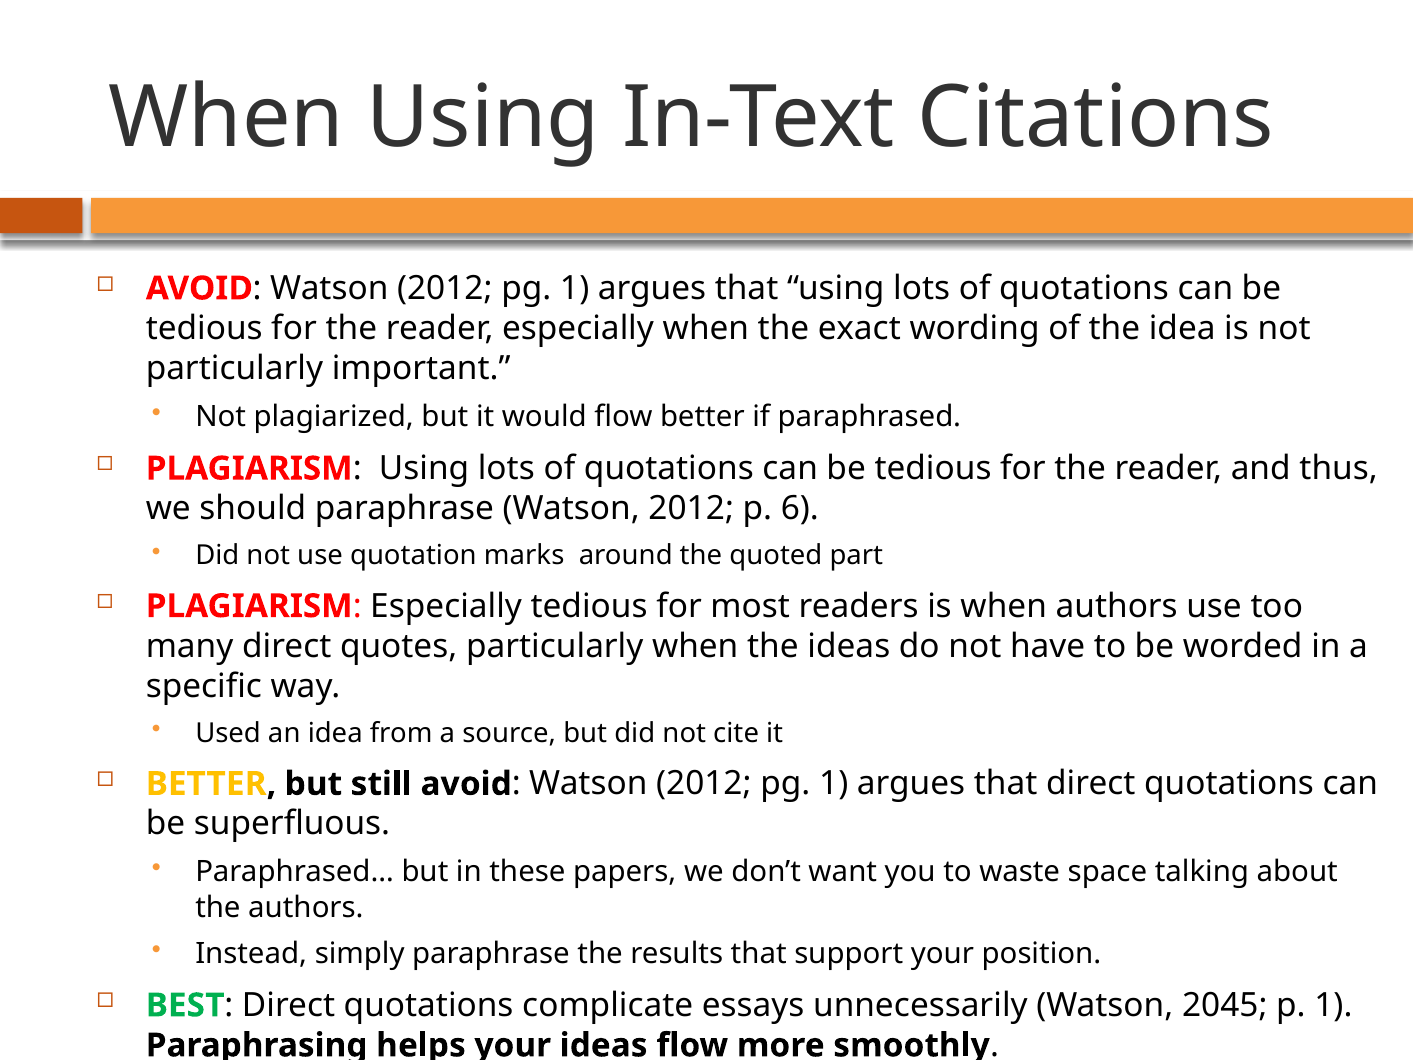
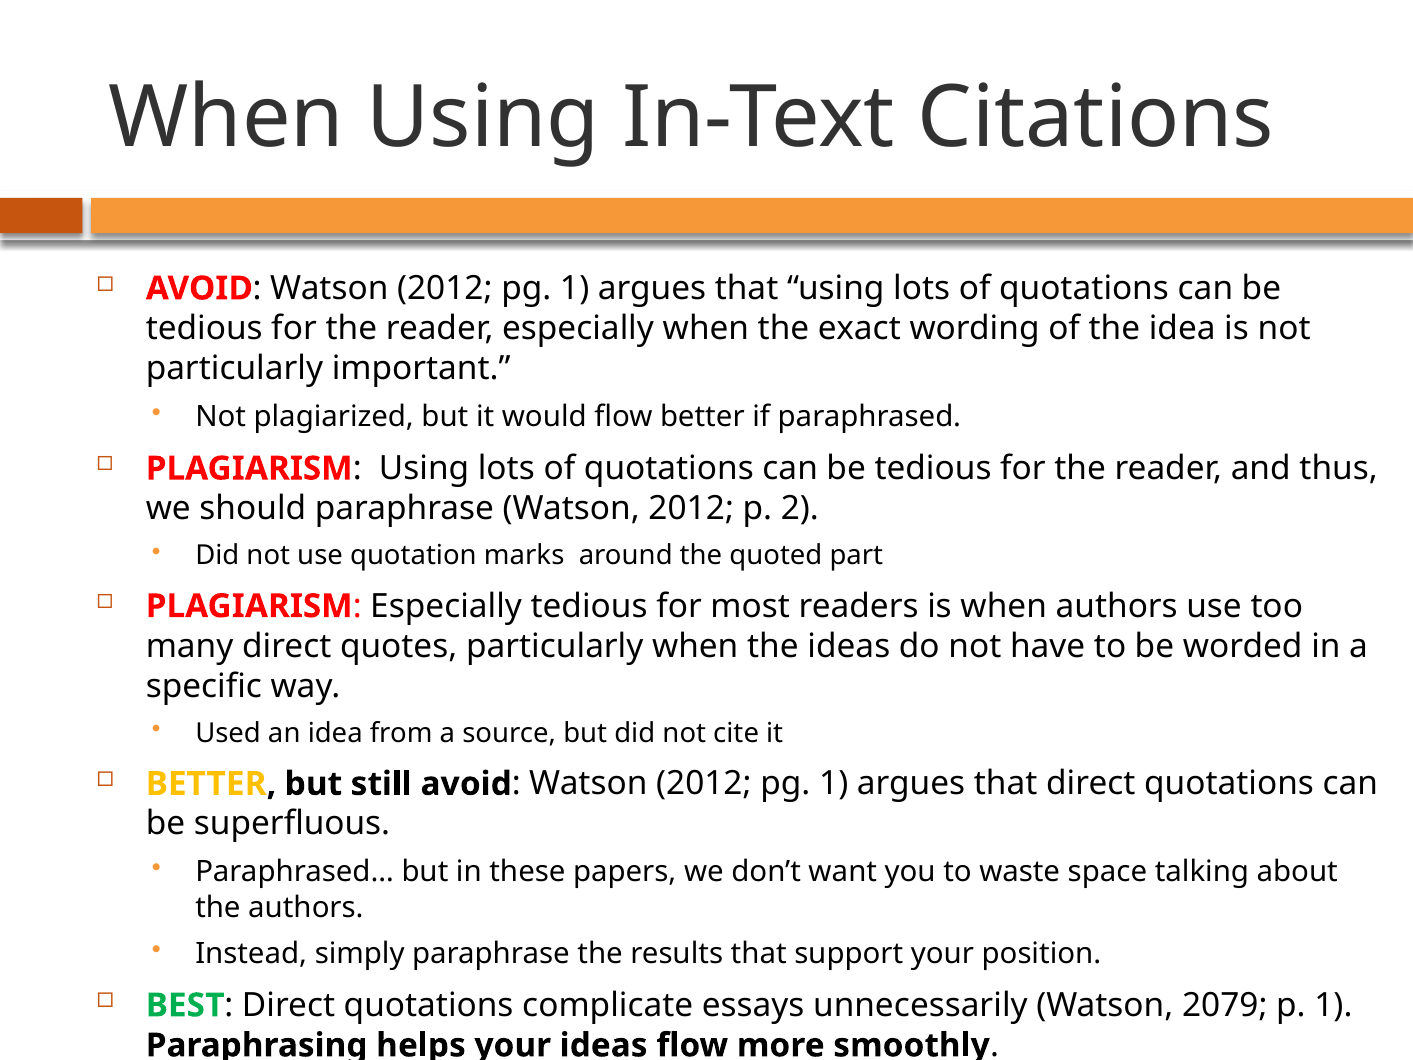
6: 6 -> 2 (800, 508)
2045: 2045 -> 2079 (1225, 1005)
